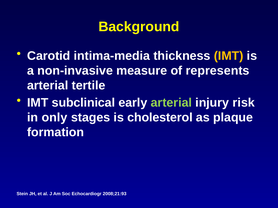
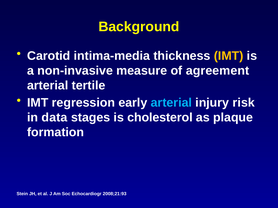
represents: represents -> agreement (218, 71)
subclinical: subclinical -> regression (83, 103)
arterial colour: light green -> light blue (171, 103)
only: only -> data (54, 118)
